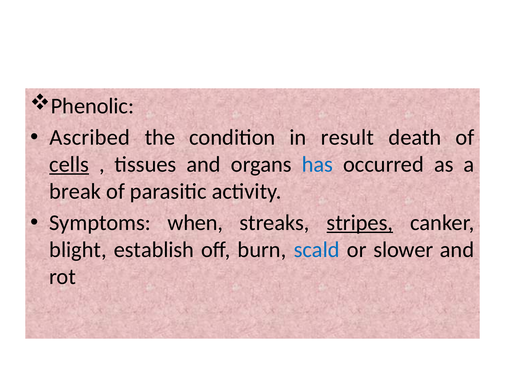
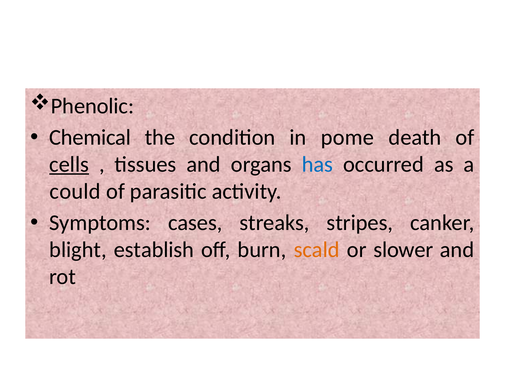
Ascribed: Ascribed -> Chemical (90, 137)
result: result -> pome (347, 137)
break: break -> could (75, 191)
when: when -> cases (195, 223)
stripes underline: present -> none (360, 223)
scald colour: blue -> orange (317, 250)
